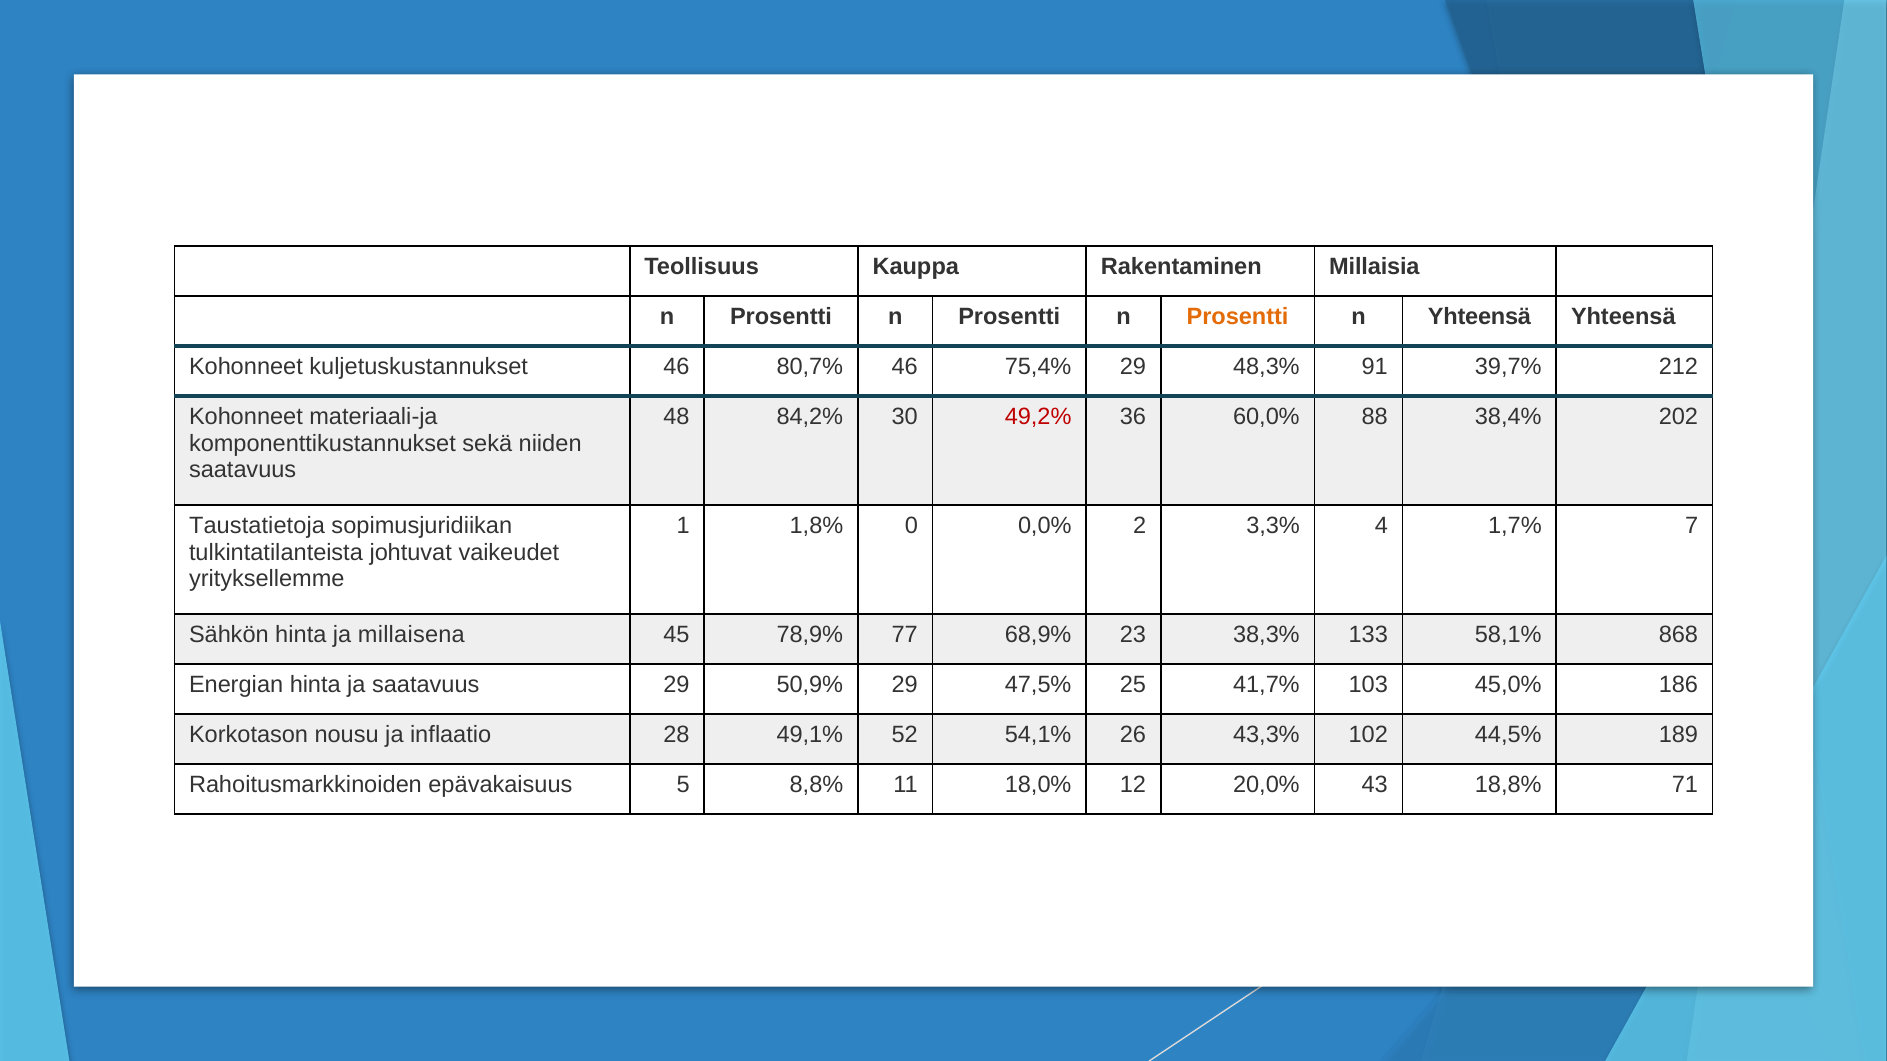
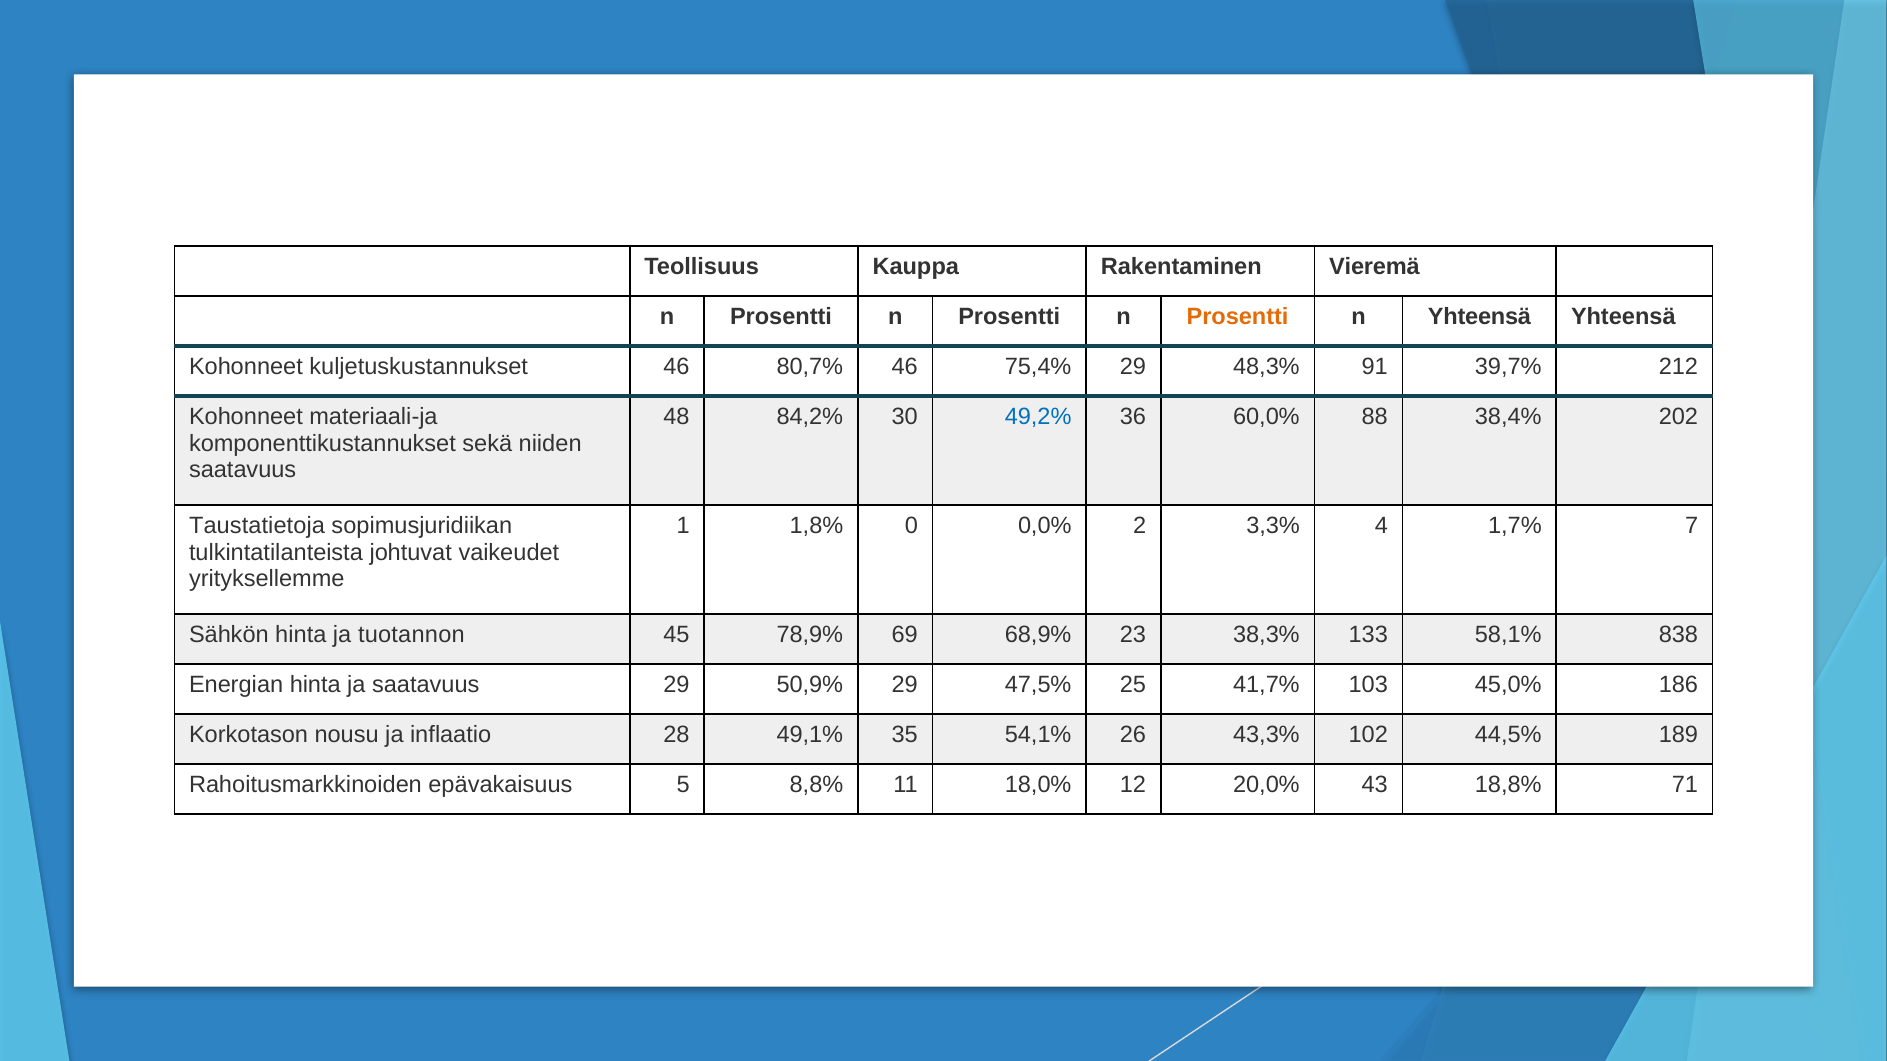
Millaisia: Millaisia -> Vieremä (1374, 267)
49,2% colour: red -> blue (1038, 417)
millaisena: millaisena -> tuotannon (411, 635)
77: 77 -> 69 (905, 635)
868: 868 -> 838 (1678, 635)
52: 52 -> 35 (905, 735)
